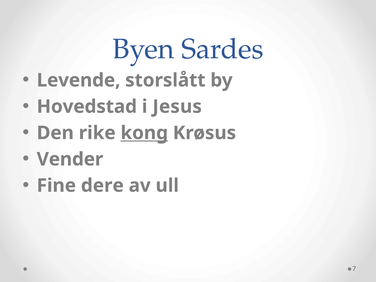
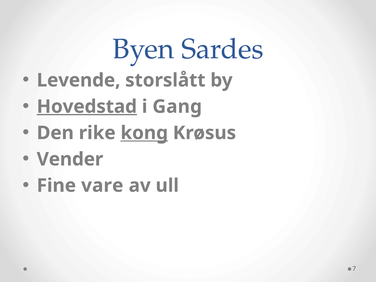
Hovedstad underline: none -> present (87, 107)
Jesus: Jesus -> Gang (177, 107)
dere: dere -> vare (102, 186)
